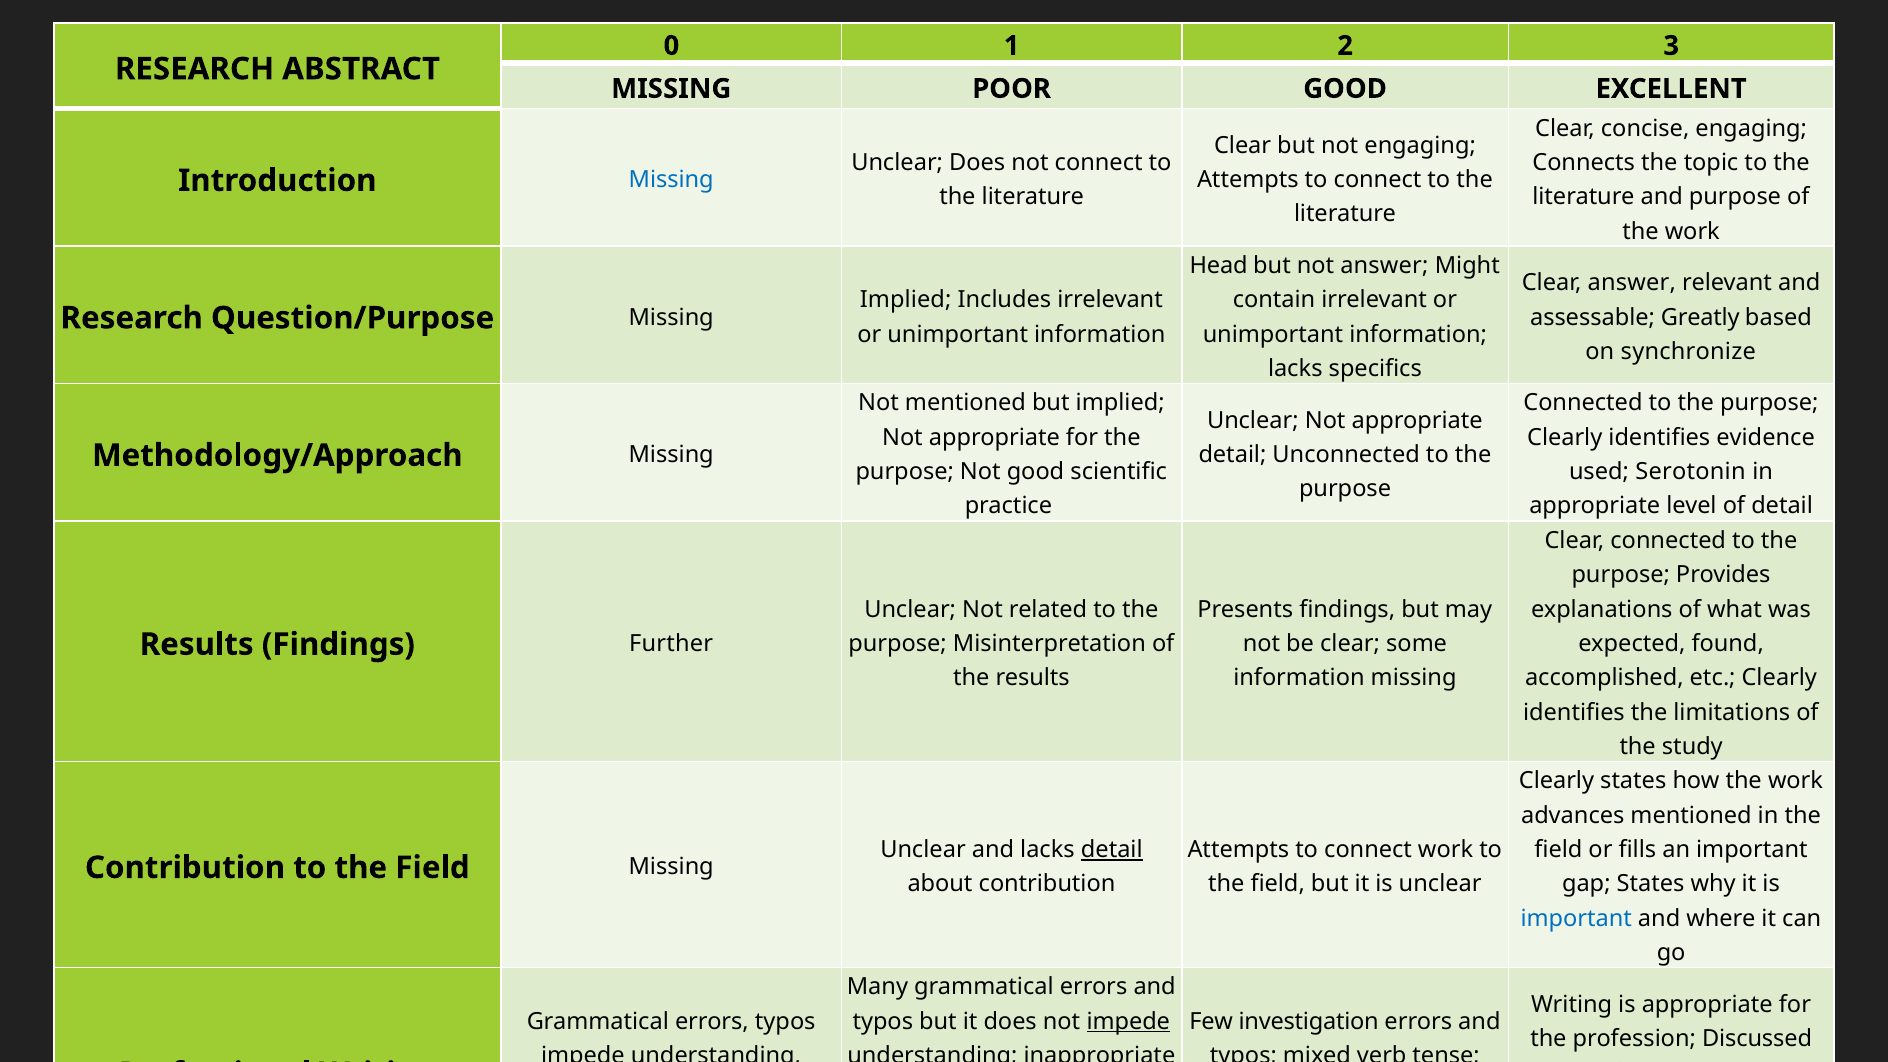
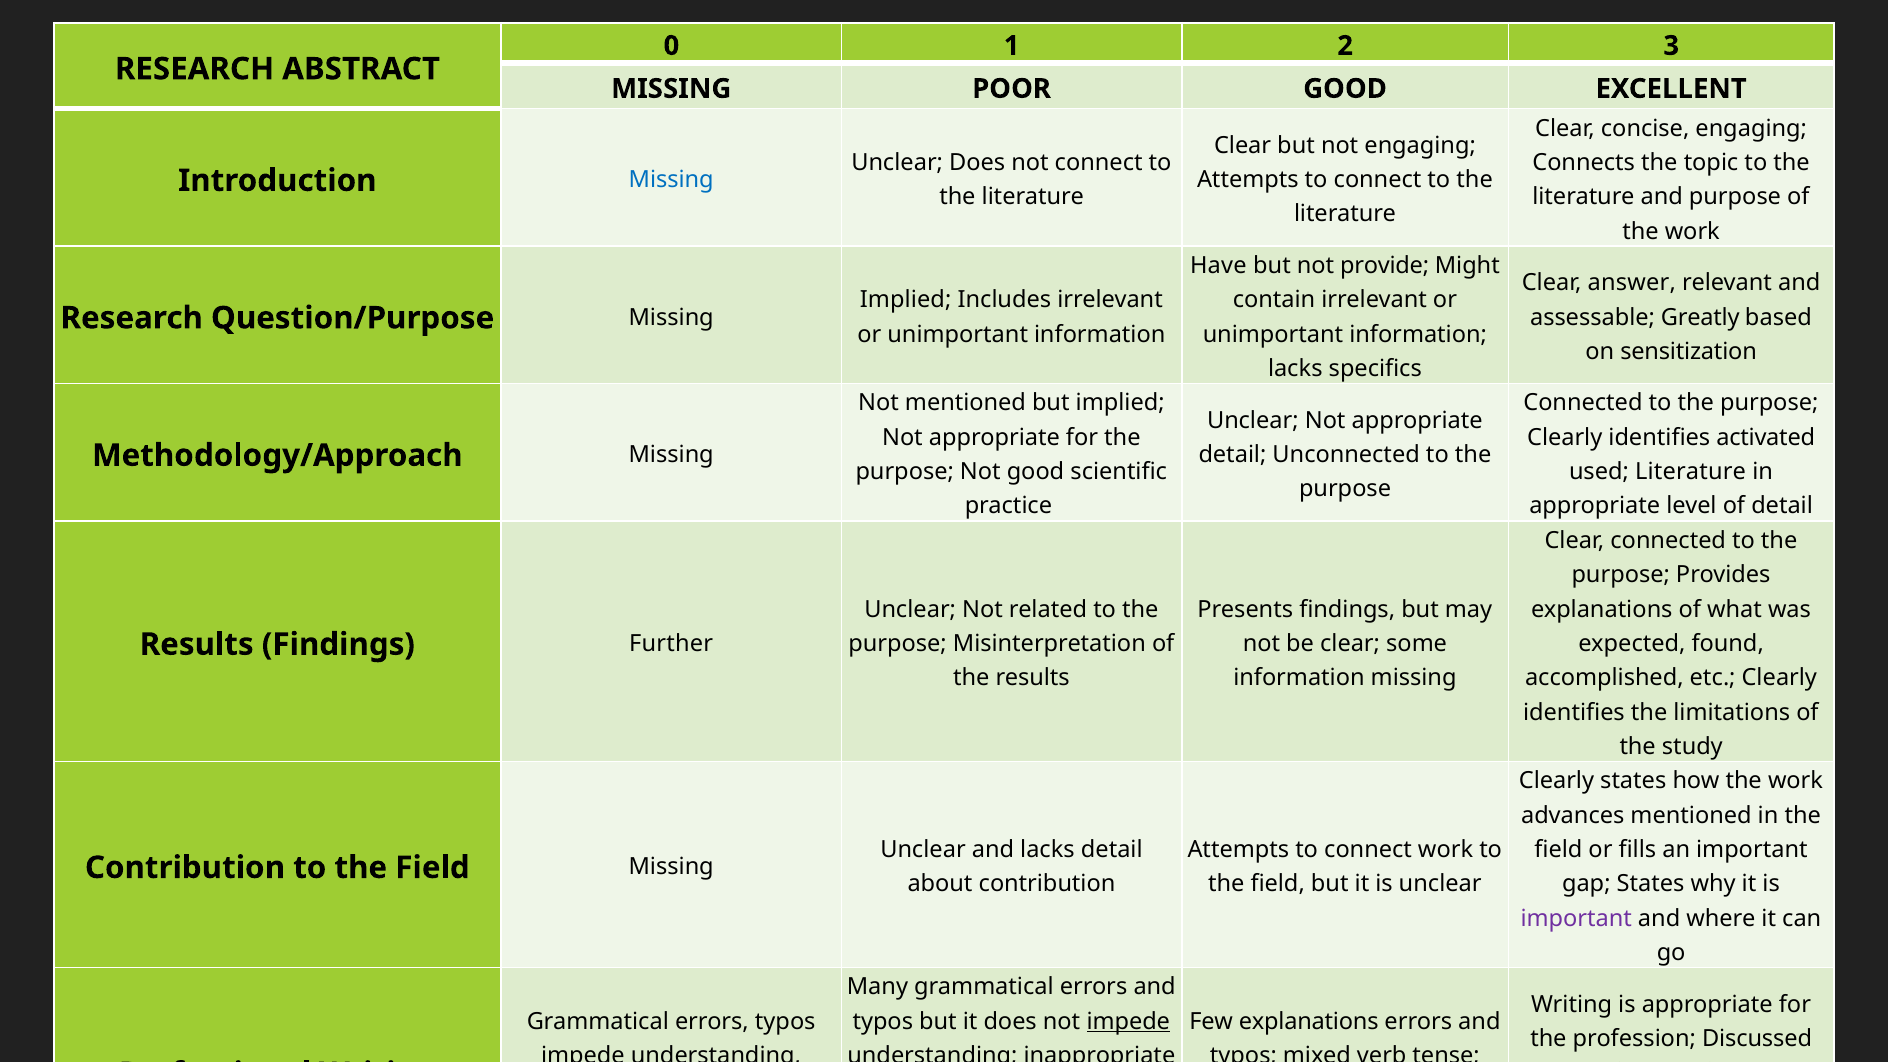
Head: Head -> Have (1218, 266)
not answer: answer -> provide (1385, 266)
synchronize: synchronize -> sensitization (1689, 352)
evidence: evidence -> activated (1766, 438)
used Serotonin: Serotonin -> Literature (1691, 472)
detail underline: present -> none (1112, 850)
important colour: blue -> purple (1576, 918)
Few investigation: investigation -> explanations (1309, 1021)
